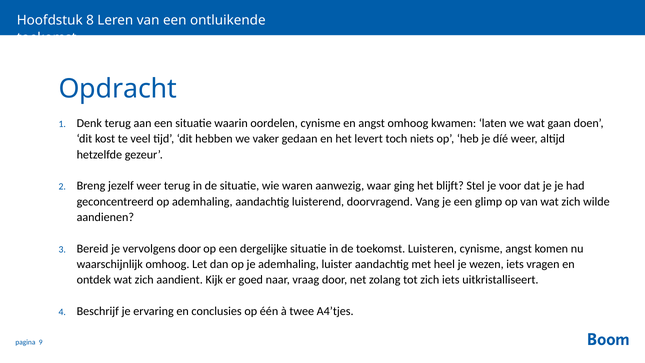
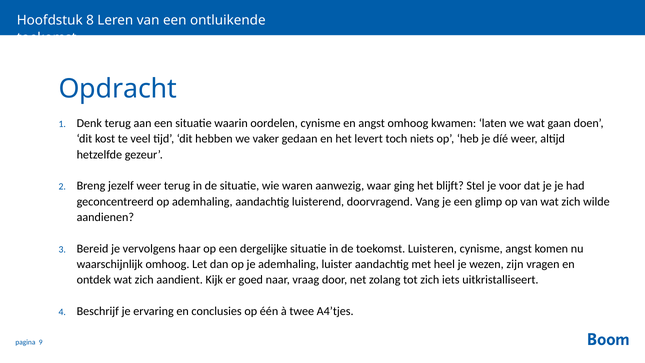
vervolgens door: door -> haar (189, 248)
wezen iets: iets -> zijn (515, 264)
